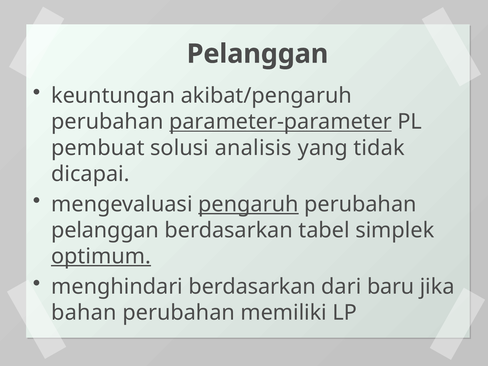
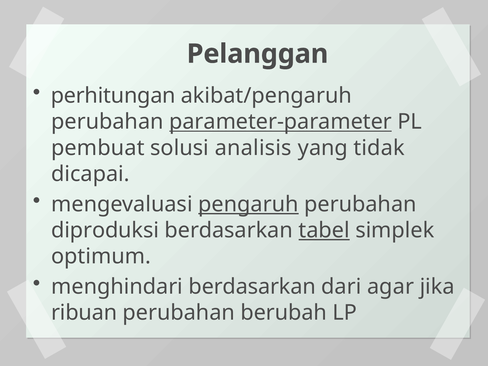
keuntungan: keuntungan -> perhitungan (113, 96)
pelanggan: pelanggan -> diproduksi (105, 230)
tabel underline: none -> present (324, 230)
optimum underline: present -> none (101, 256)
baru: baru -> agar (391, 287)
bahan: bahan -> ribuan (84, 313)
memiliki: memiliki -> berubah (284, 313)
